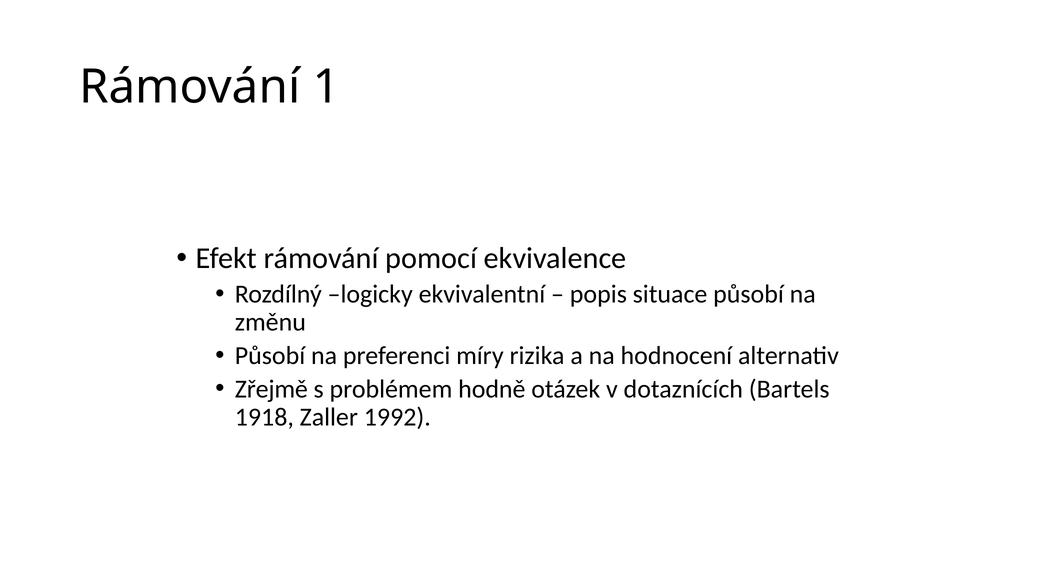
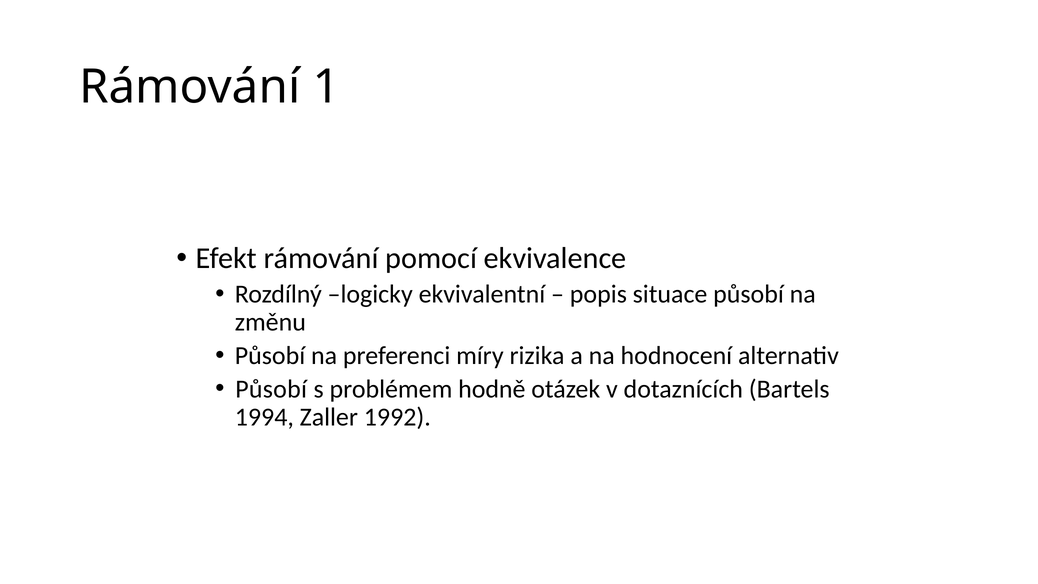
Zřejmě: Zřejmě -> Působí (271, 389)
1918: 1918 -> 1994 (264, 417)
